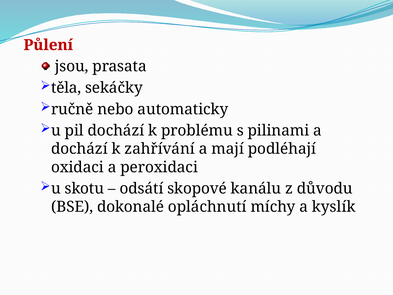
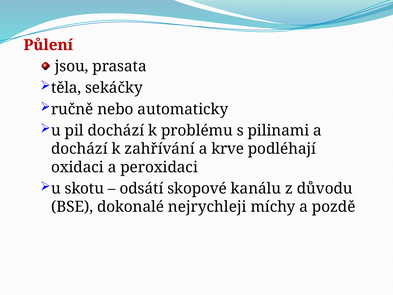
mají: mají -> krve (228, 149)
opláchnutí: opláchnutí -> nejrychleji (207, 207)
kyslík: kyslík -> pozdě (334, 207)
